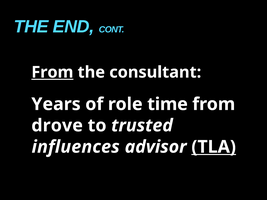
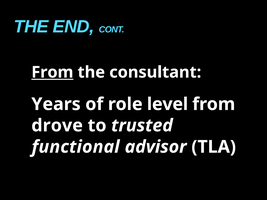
time: time -> level (168, 104)
influences: influences -> functional (76, 147)
TLA underline: present -> none (214, 147)
